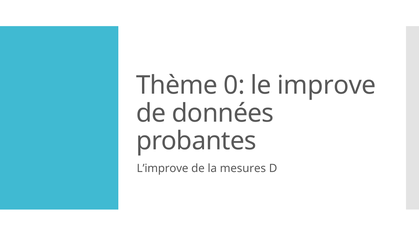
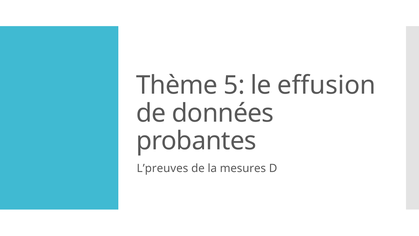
0: 0 -> 5 (234, 85)
improve: improve -> effusion (327, 85)
L’improve: L’improve -> L’preuves (162, 168)
